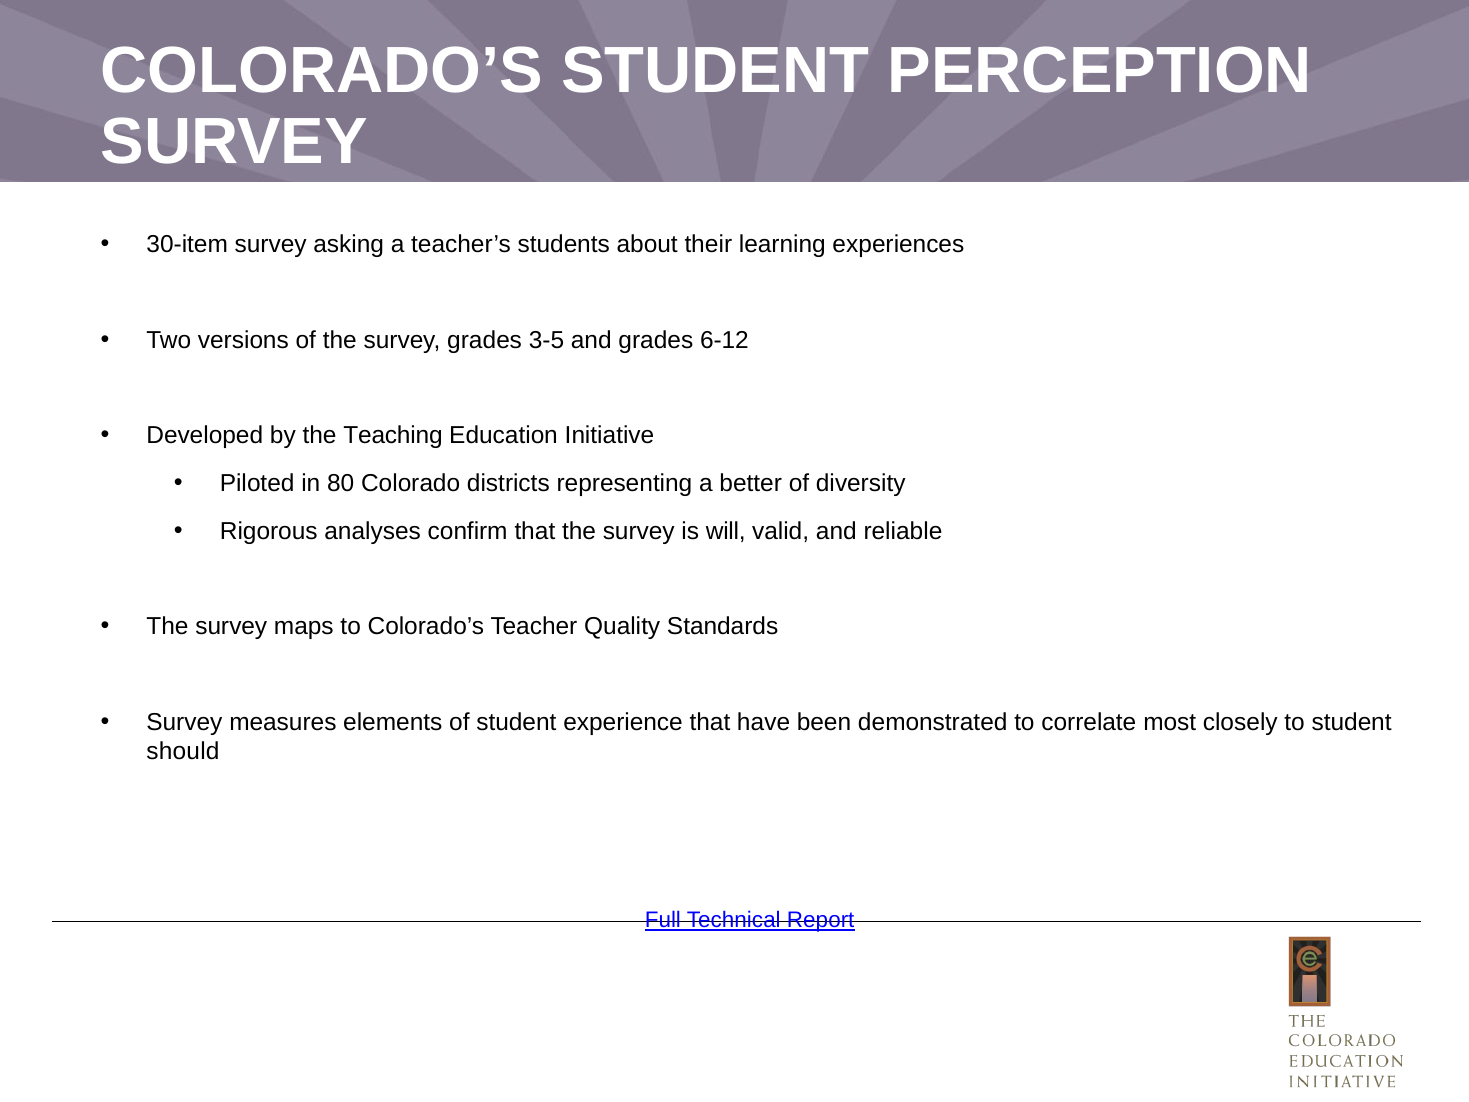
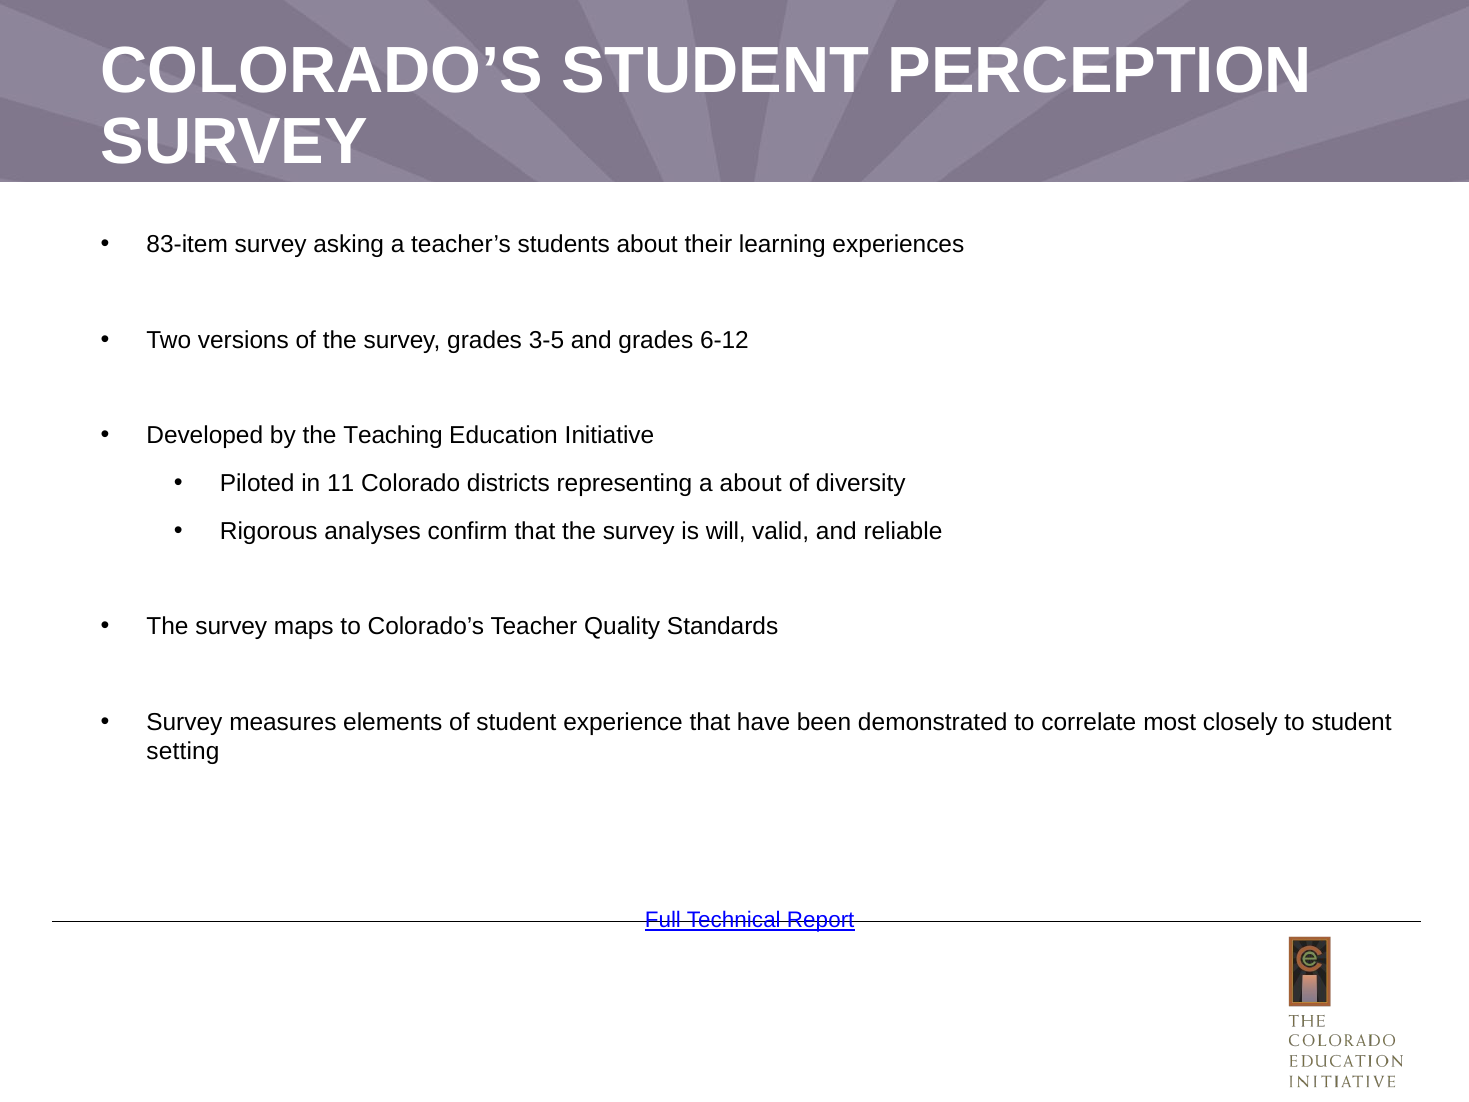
30-item: 30-item -> 83-item (187, 245)
80: 80 -> 11 (341, 483)
a better: better -> about (751, 483)
should: should -> setting (183, 752)
